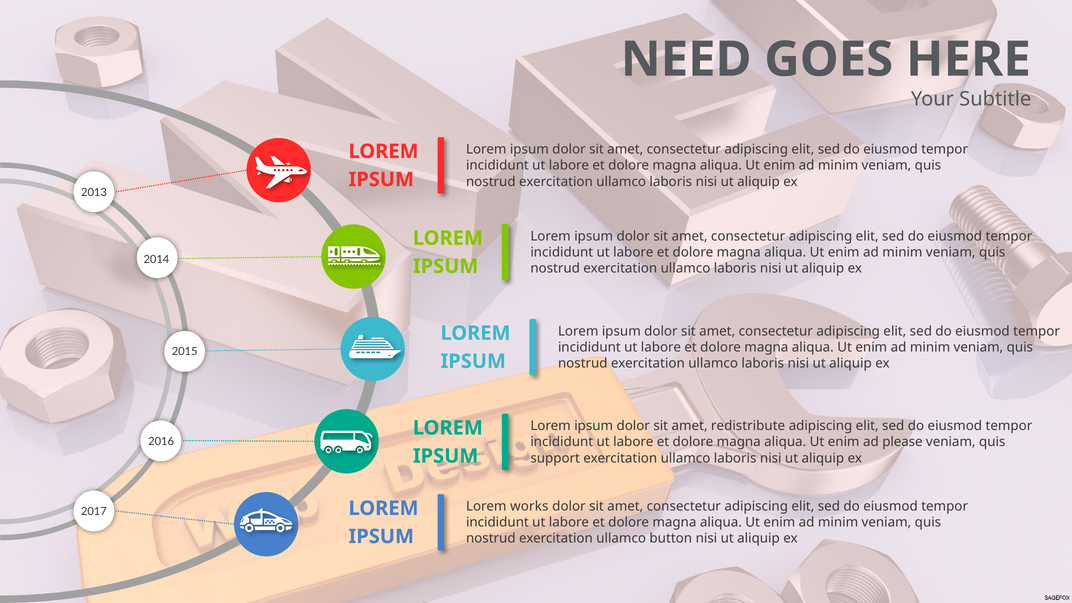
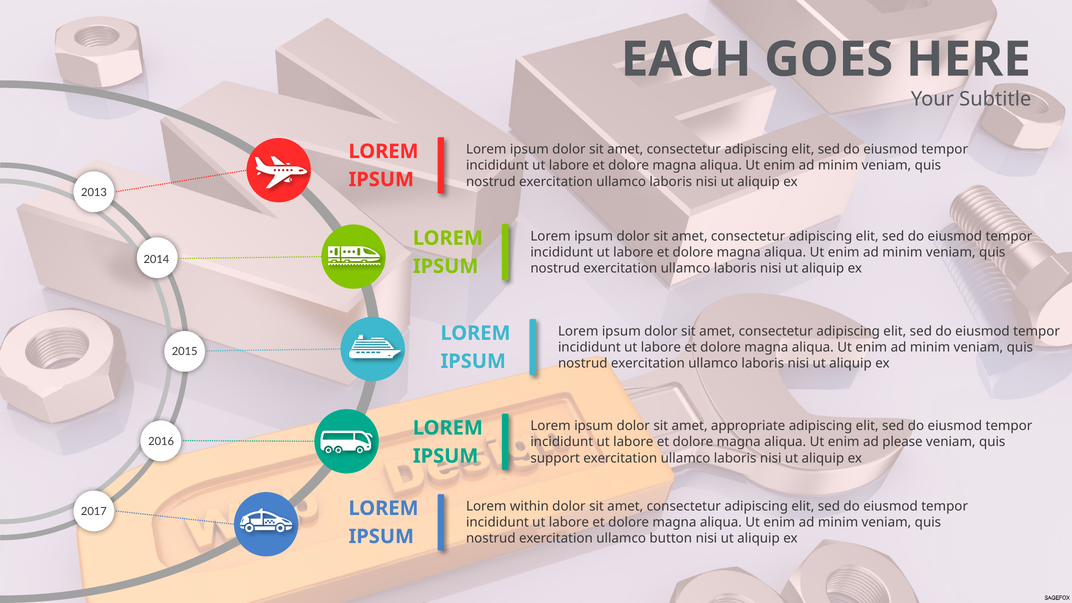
NEED: NEED -> EACH (686, 60)
redistribute: redistribute -> appropriate (748, 426)
works: works -> within (529, 506)
